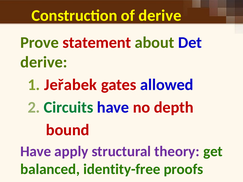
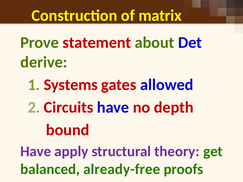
of derive: derive -> matrix (160, 16)
Jeřabek: Jeřabek -> Systems (71, 85)
Circuits colour: green -> red (69, 108)
identity-free: identity-free -> already-free (122, 170)
